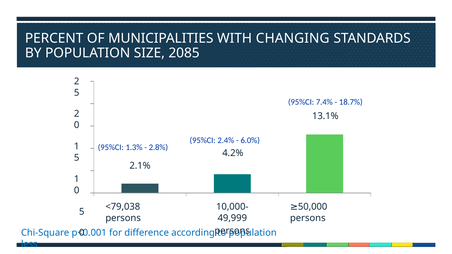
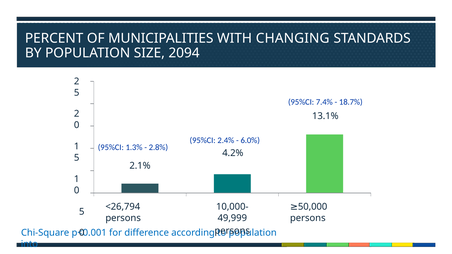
2085: 2085 -> 2094 (184, 53)
<79,038: <79,038 -> <26,794 (123, 207)
less: less -> into (29, 244)
